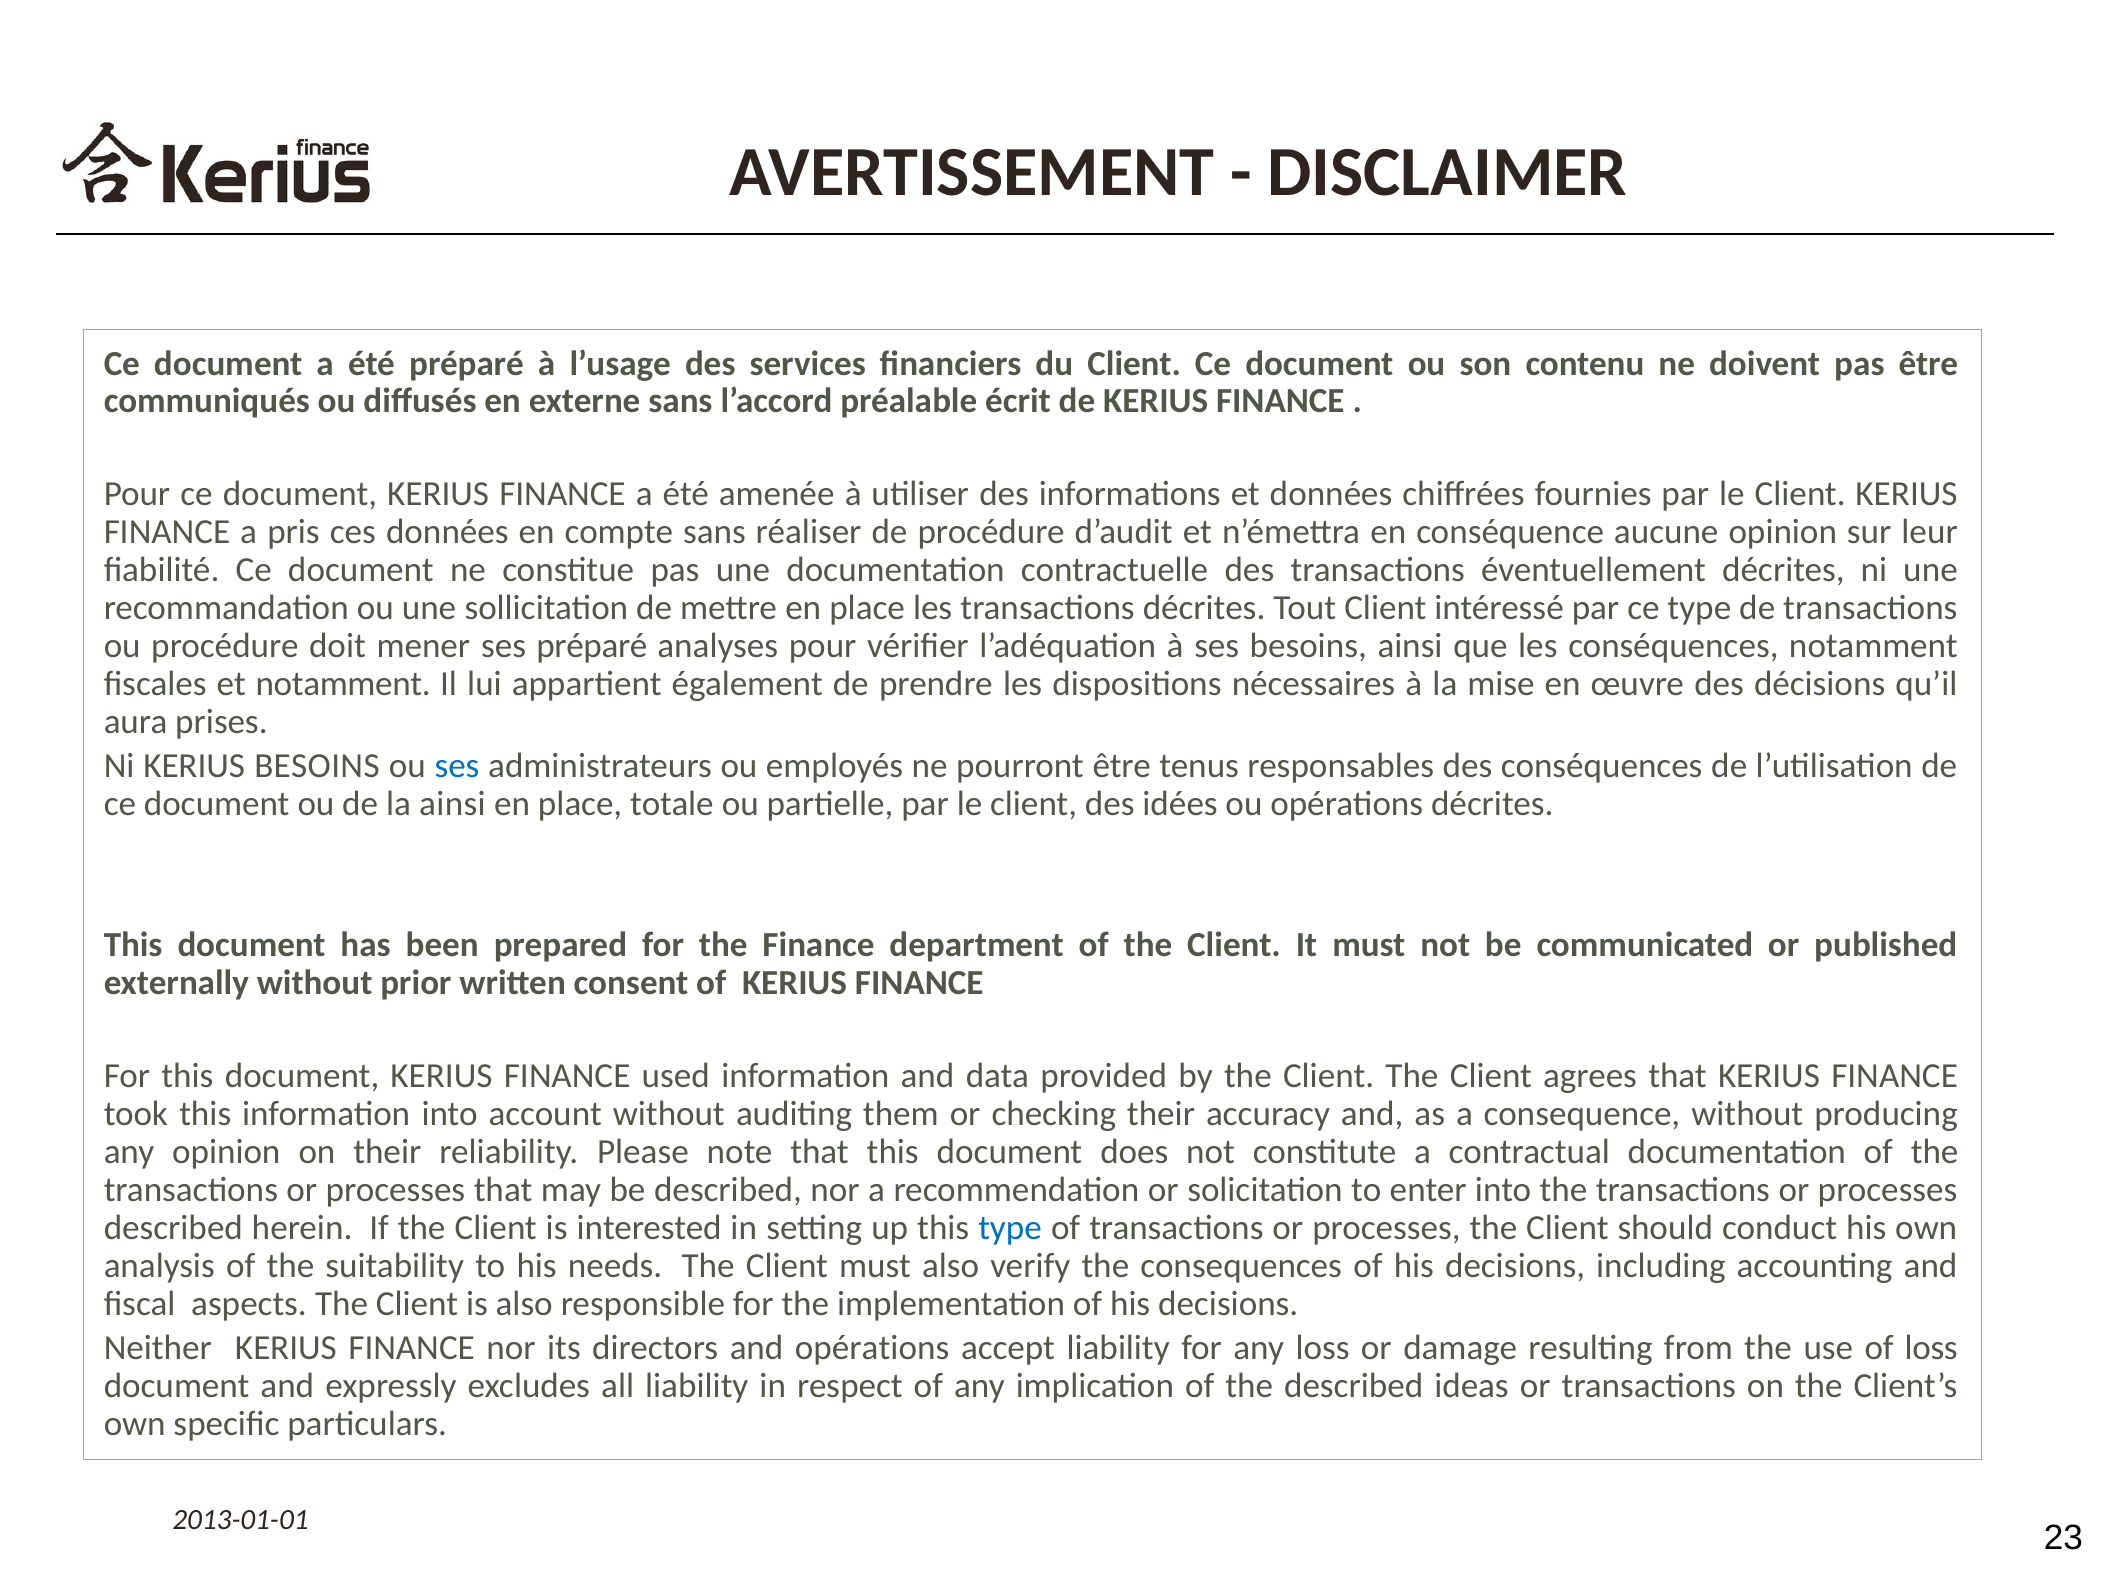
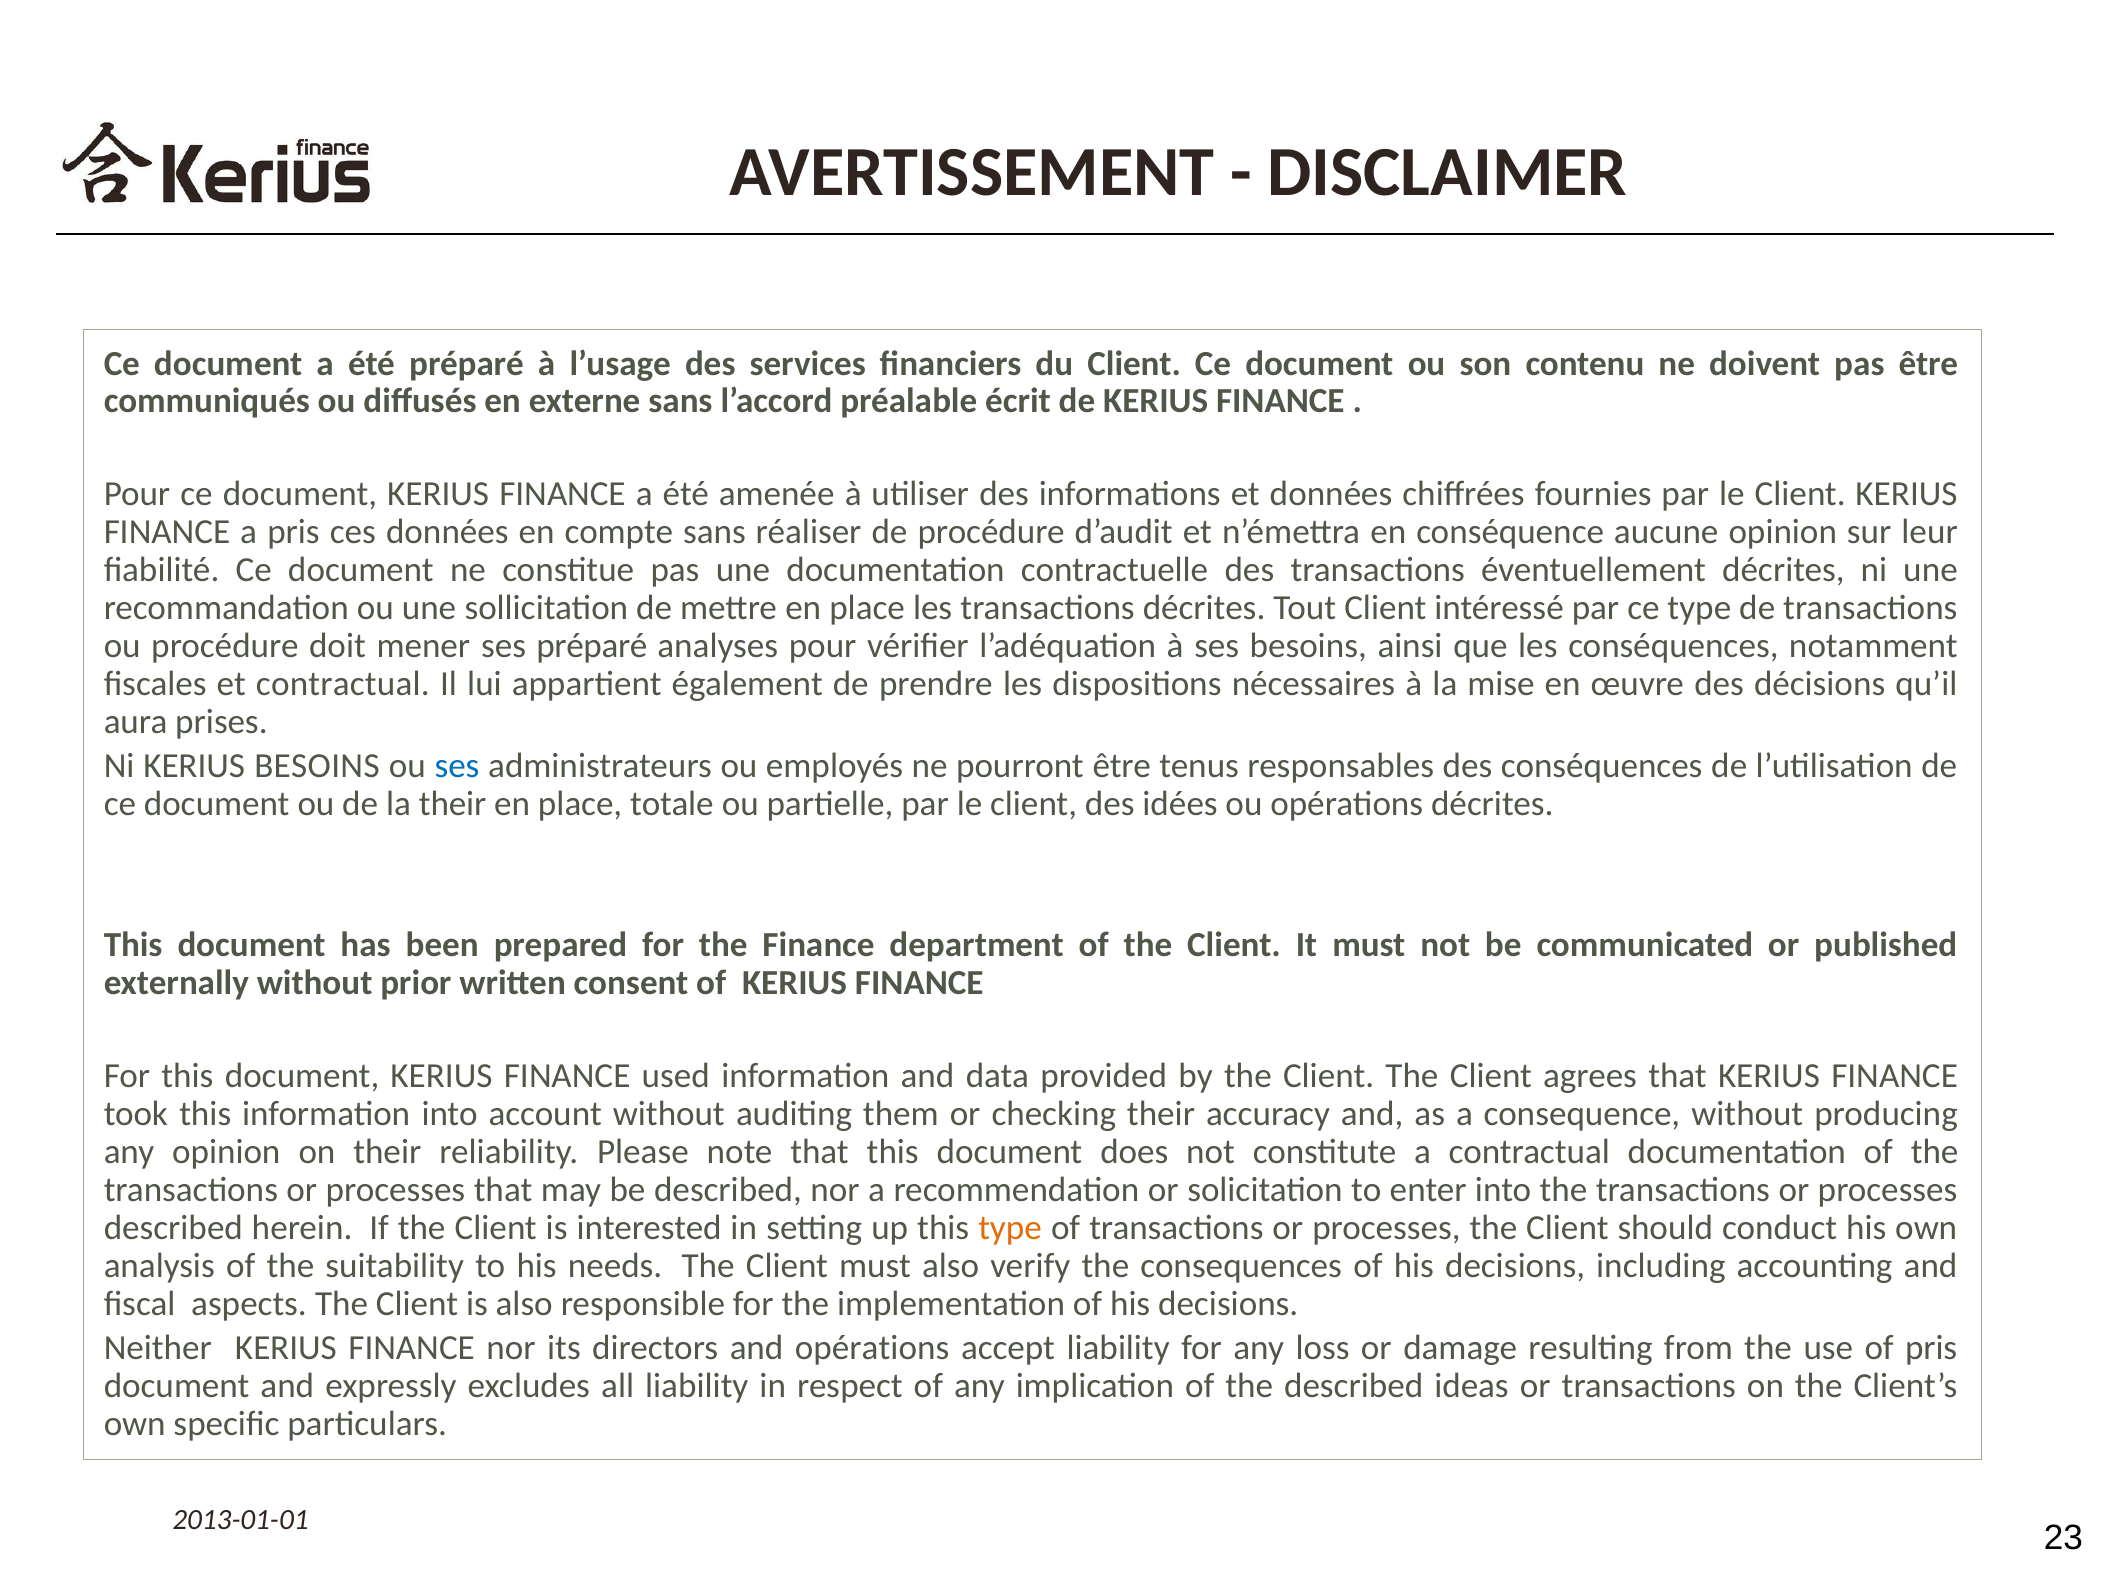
et notamment: notamment -> contractual (343, 684)
la ainsi: ainsi -> their (453, 804)
type colour: blue -> orange (1010, 1228)
of loss: loss -> pris (1931, 1348)
